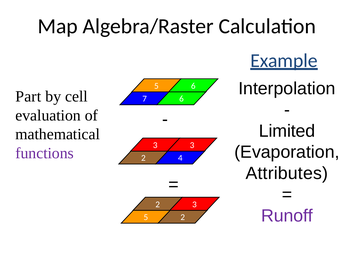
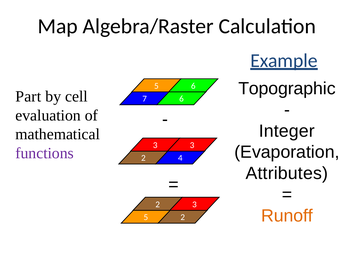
Interpolation: Interpolation -> Topographic (287, 89)
Limited: Limited -> Integer (287, 131)
Runoff colour: purple -> orange (287, 216)
